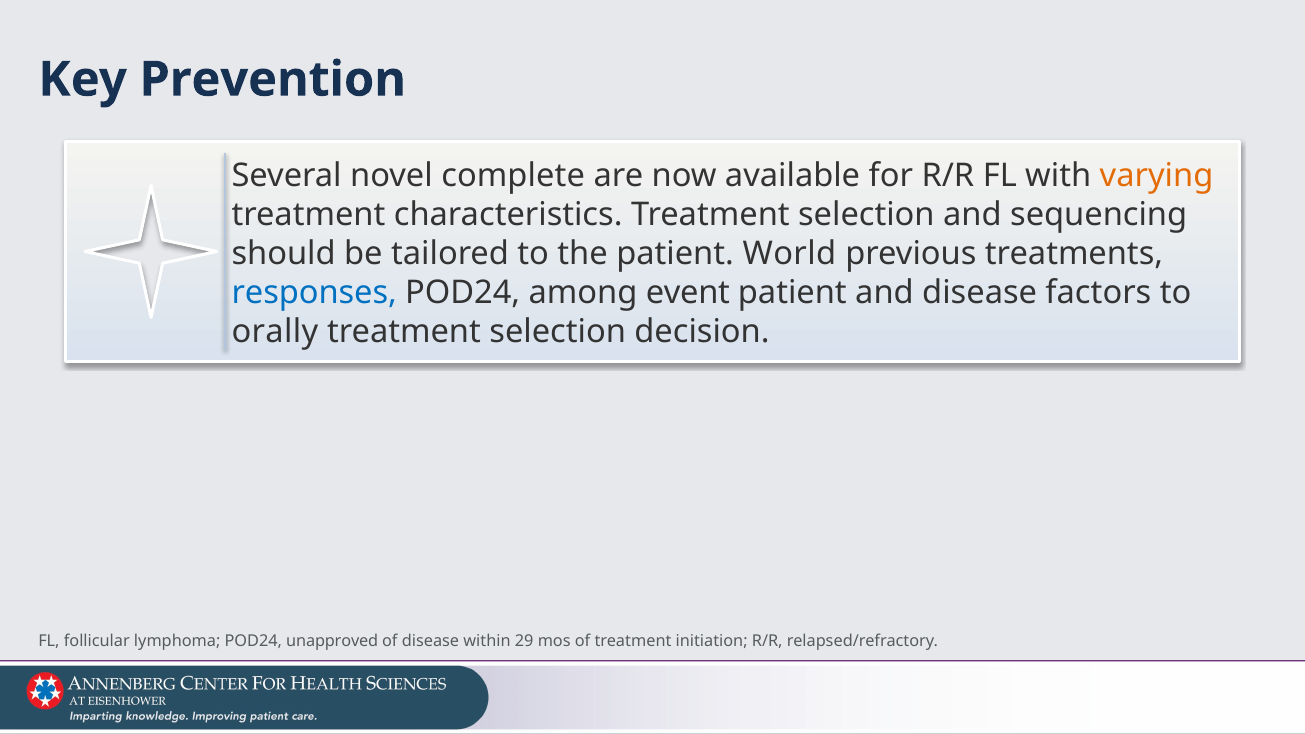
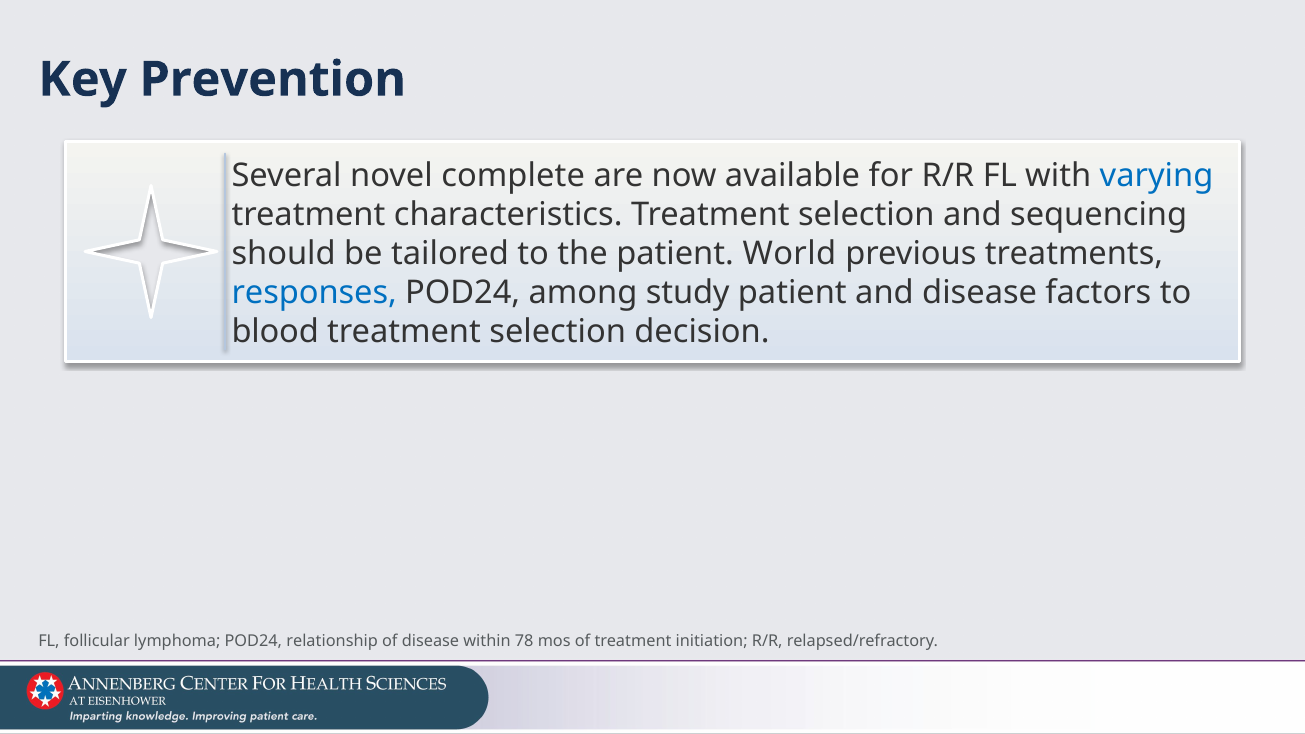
varying colour: orange -> blue (1157, 175)
event: event -> study (688, 293)
orally: orally -> blood (275, 332)
unapproved: unapproved -> relationship (332, 641)
29: 29 -> 78 (524, 641)
